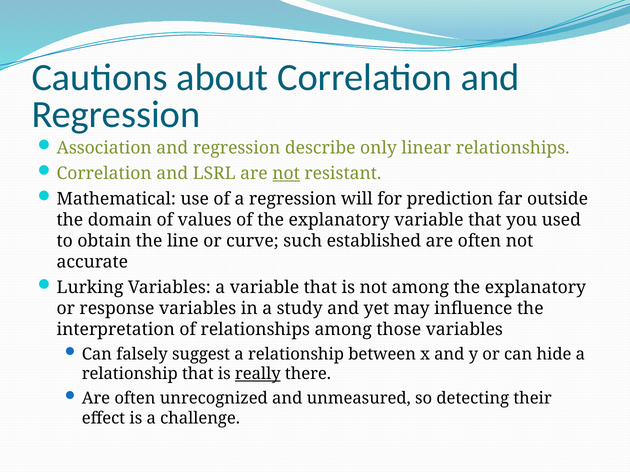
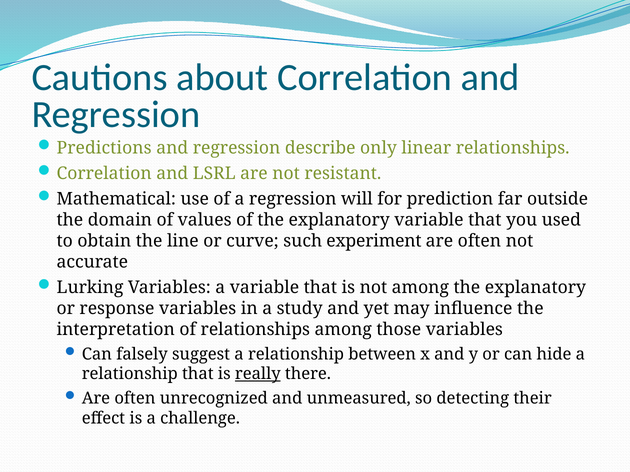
Association: Association -> Predictions (104, 148)
not underline: present -> none (286, 174)
established: established -> experiment (374, 241)
